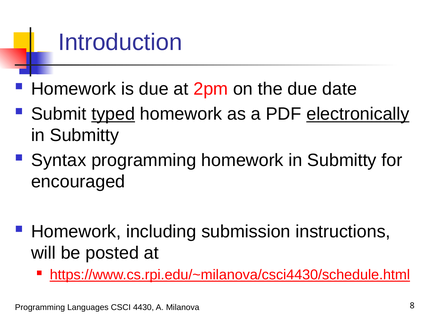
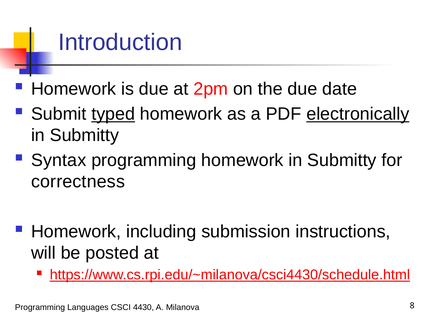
encouraged: encouraged -> correctness (78, 182)
